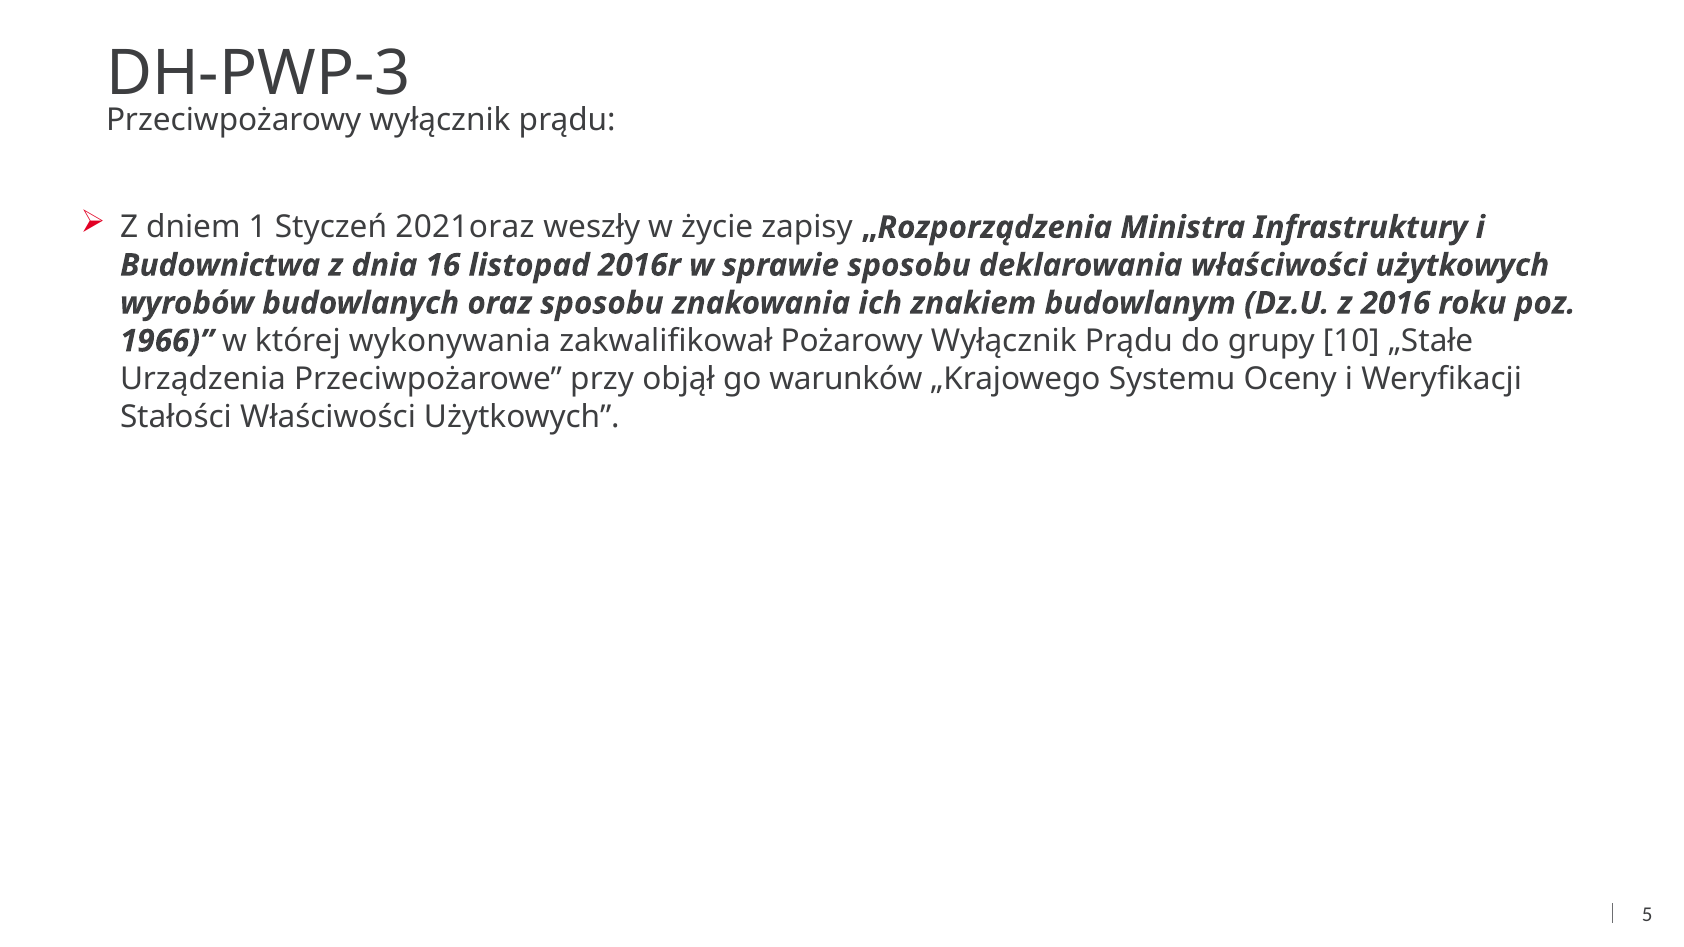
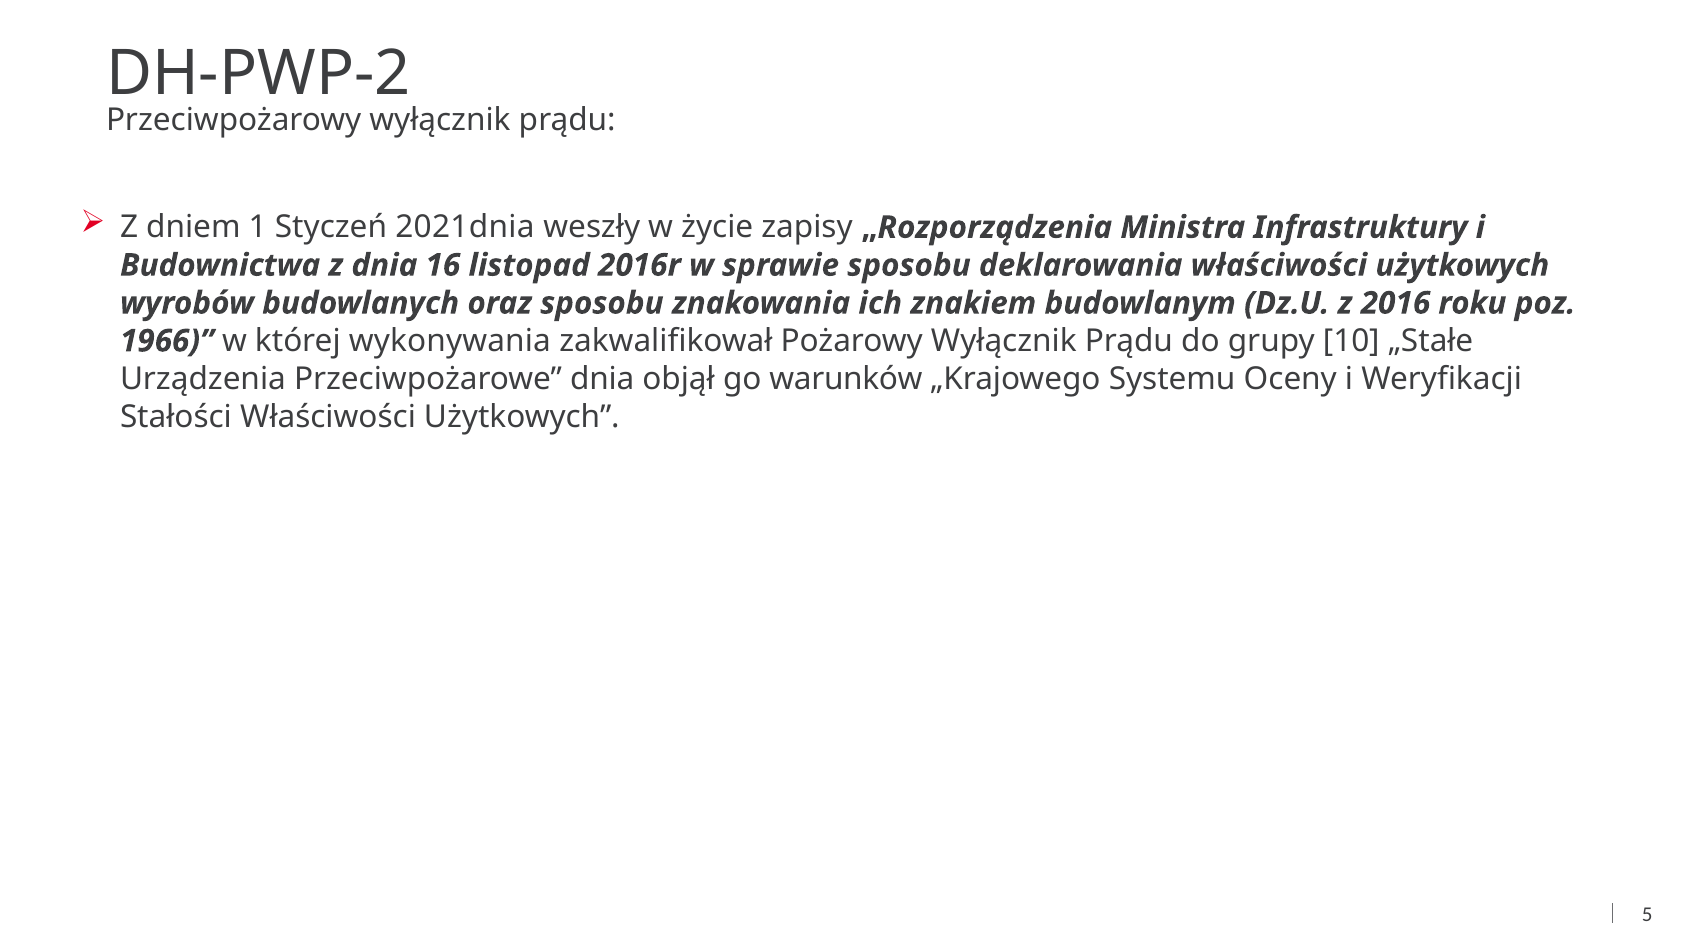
DH-PWP-3: DH-PWP-3 -> DH-PWP-2 (258, 74)
2021oraz: 2021oraz -> 2021dnia (465, 228)
Przeciwpożarowe przy: przy -> dnia (602, 379)
